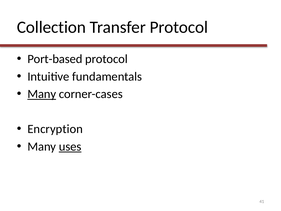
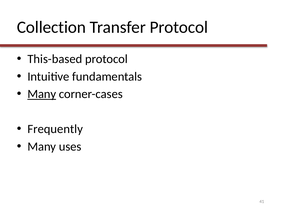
Port-based: Port-based -> This-based (55, 59)
Encryption: Encryption -> Frequently (55, 129)
uses underline: present -> none (70, 146)
